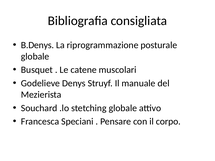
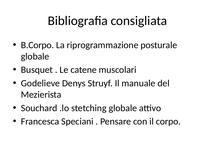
B.Denys: B.Denys -> B.Corpo (37, 45)
